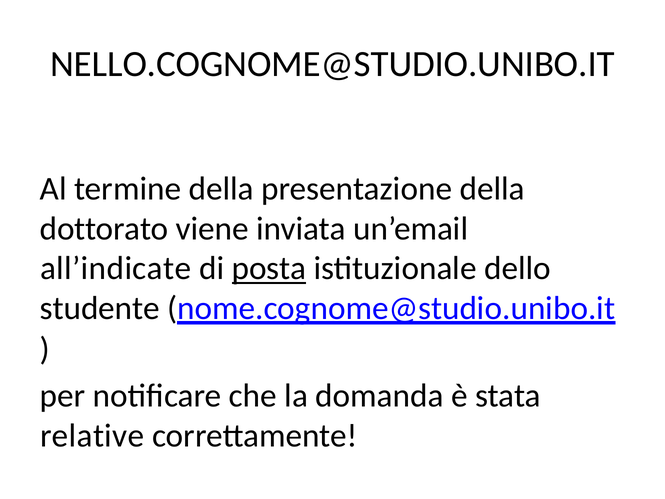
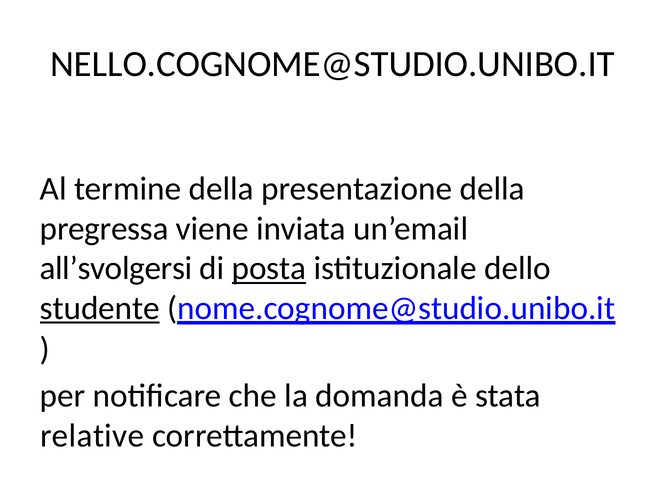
dottorato: dottorato -> pregressa (104, 228)
all’indicate: all’indicate -> all’svolgersi (116, 268)
studente underline: none -> present (100, 308)
